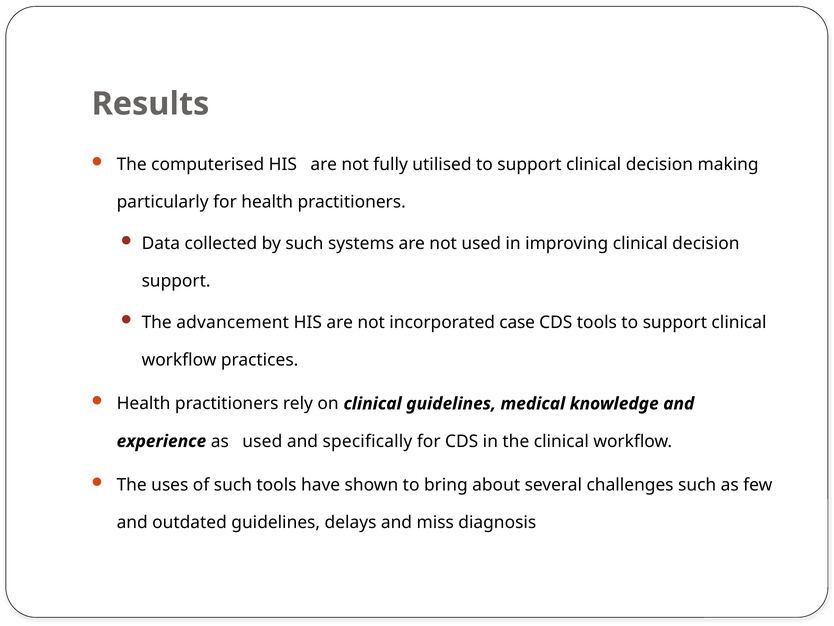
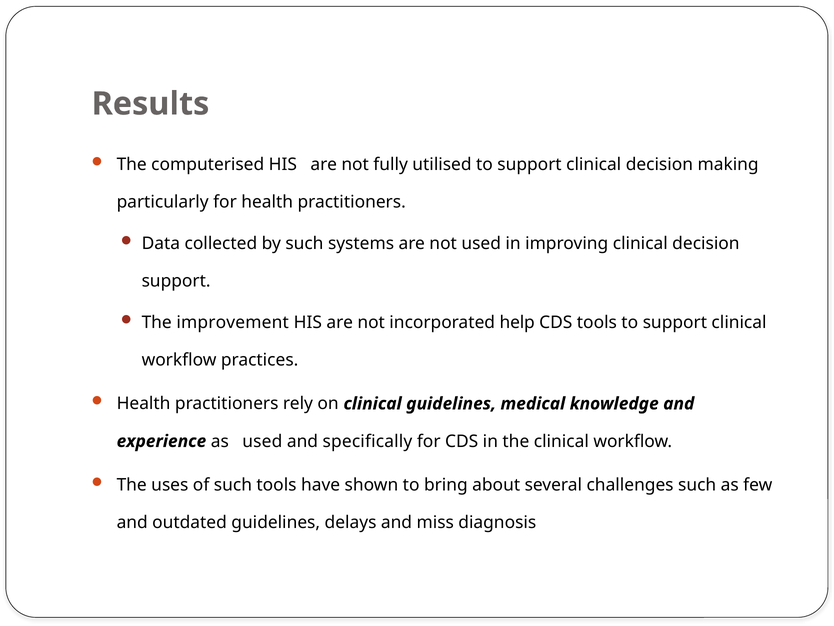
advancement: advancement -> improvement (233, 322)
case: case -> help (517, 322)
